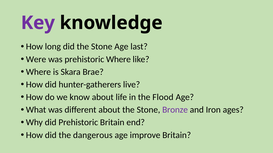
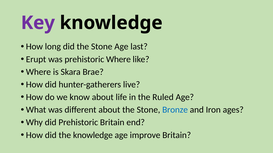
Were: Were -> Erupt (36, 59)
Flood: Flood -> Ruled (163, 97)
Bronze colour: purple -> blue (175, 110)
the dangerous: dangerous -> knowledge (93, 136)
